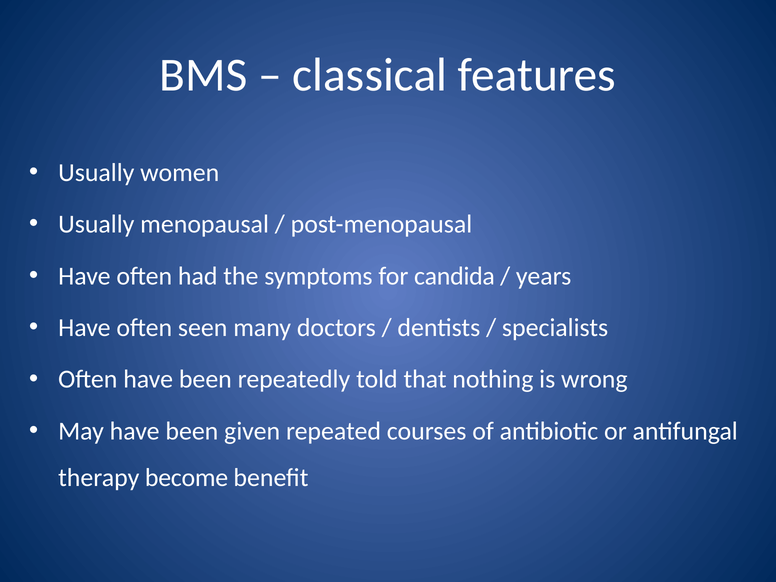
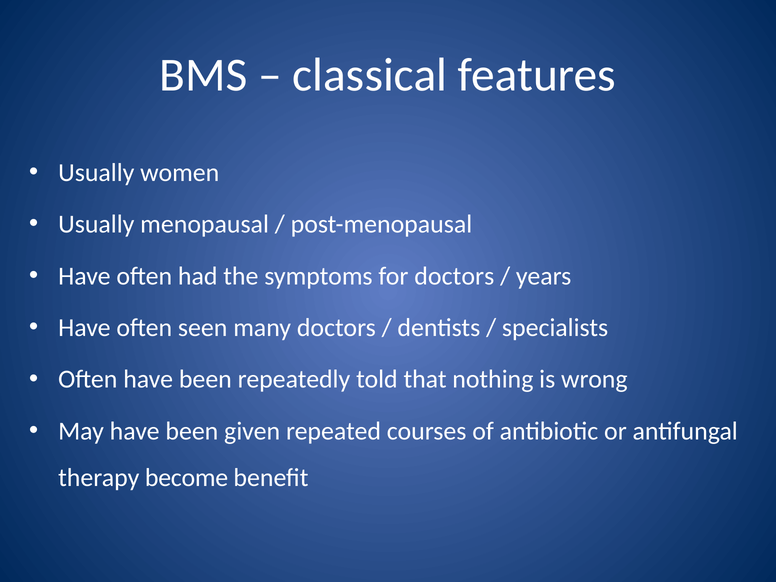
for candida: candida -> doctors (454, 276)
